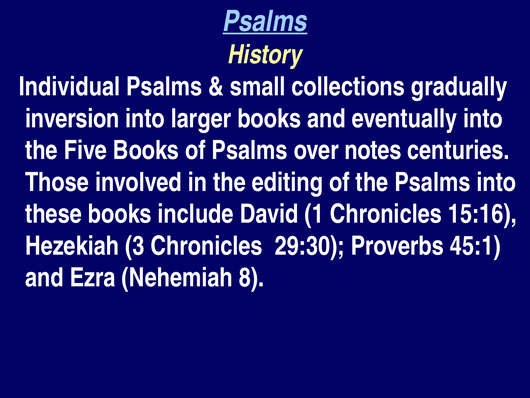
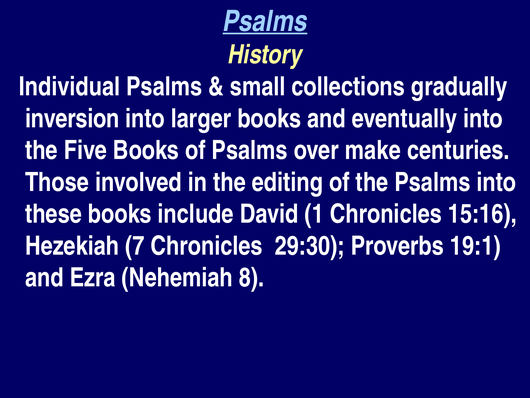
notes: notes -> make (373, 150)
3: 3 -> 7 (135, 246)
45:1: 45:1 -> 19:1 (475, 246)
